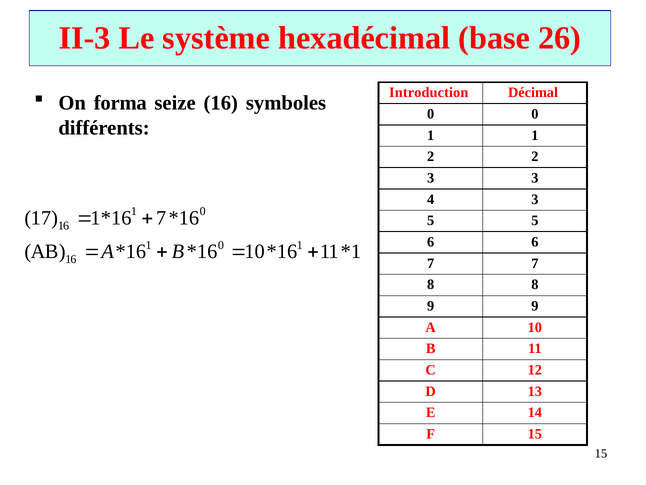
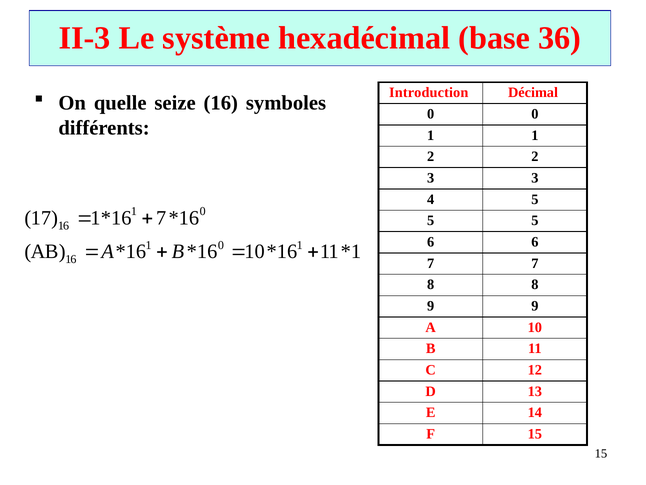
26: 26 -> 36 (560, 38)
forma: forma -> quelle (120, 103)
4 3: 3 -> 5 (535, 199)
